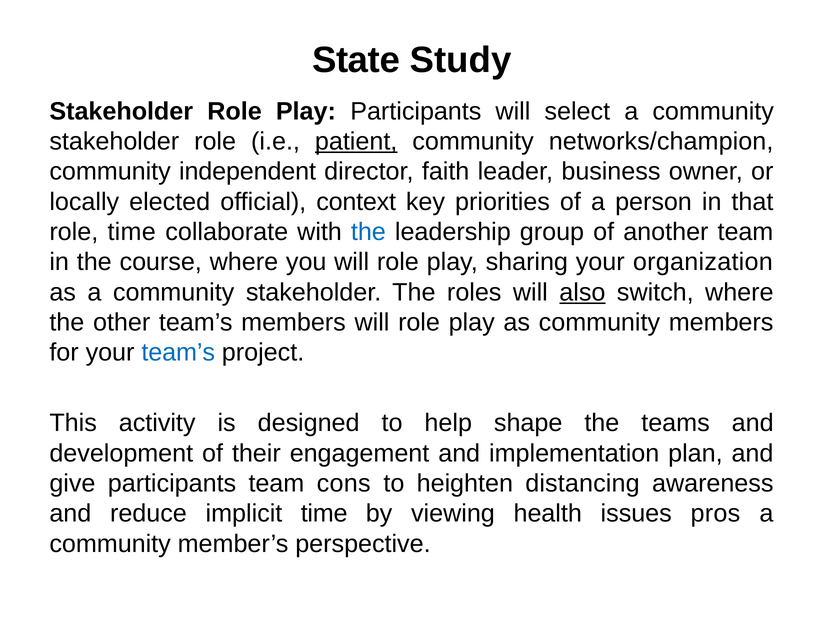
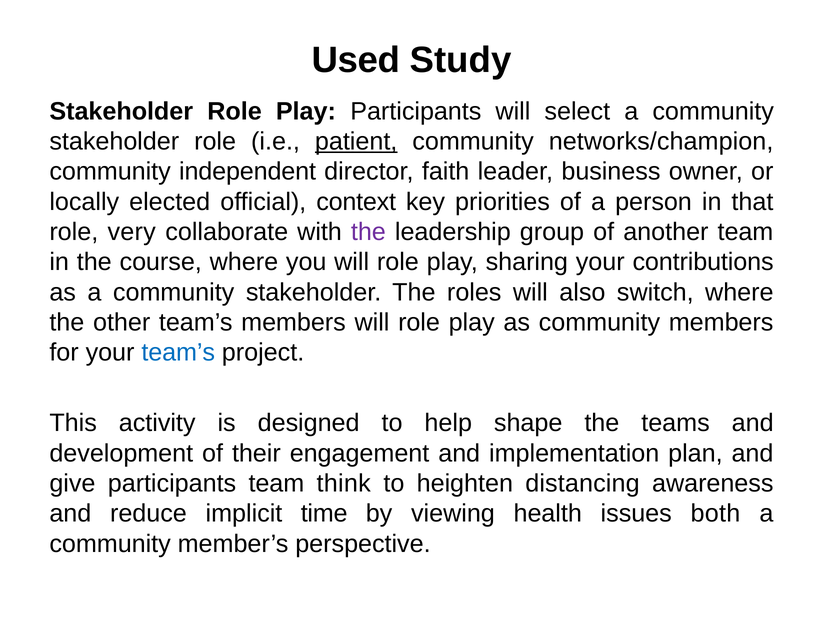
State: State -> Used (356, 60)
role time: time -> very (132, 232)
the colour: blue -> purple (368, 232)
organization: organization -> contributions (703, 262)
also underline: present -> none (582, 292)
cons: cons -> think (344, 483)
pros: pros -> both (715, 514)
